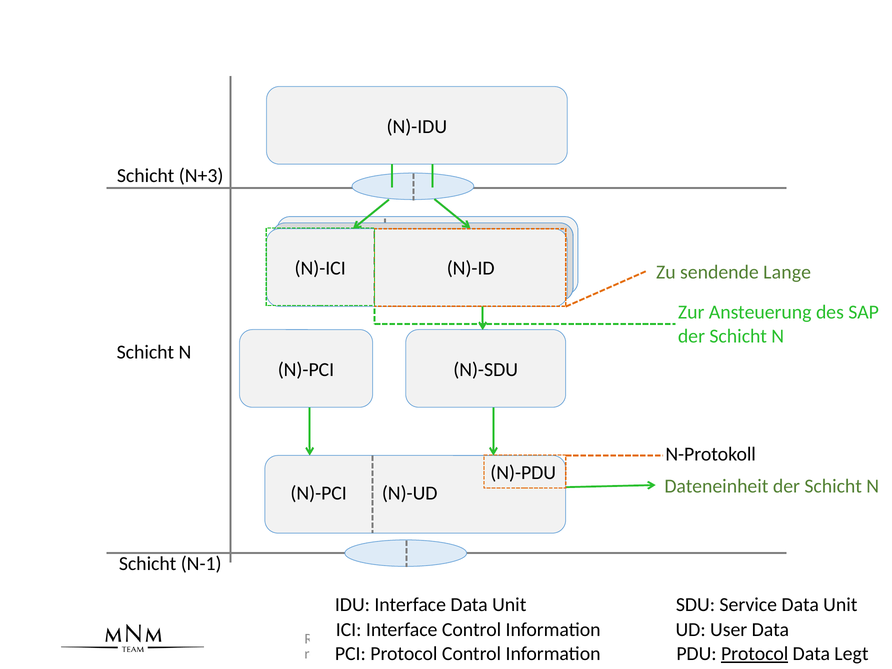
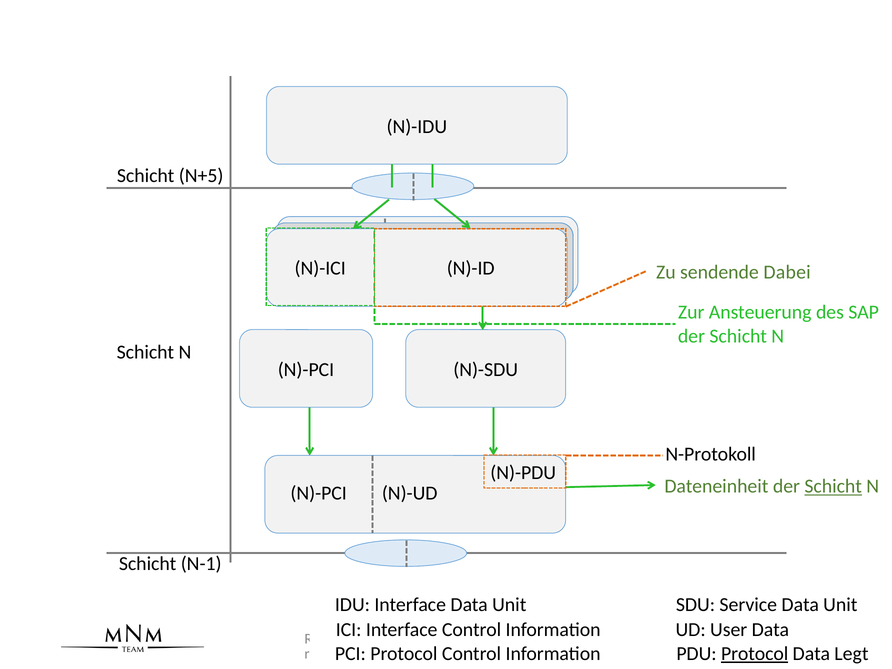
N+3: N+3 -> N+5 (201, 176)
Lange: Lange -> Dabei (787, 272)
Schicht underline: none -> present (833, 486)
